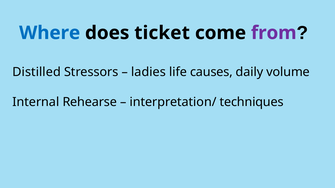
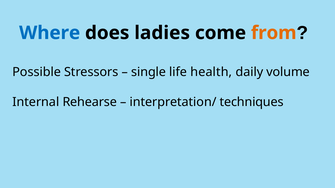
ticket: ticket -> ladies (162, 33)
from colour: purple -> orange (274, 33)
Distilled: Distilled -> Possible (37, 72)
ladies: ladies -> single (149, 72)
causes: causes -> health (211, 72)
